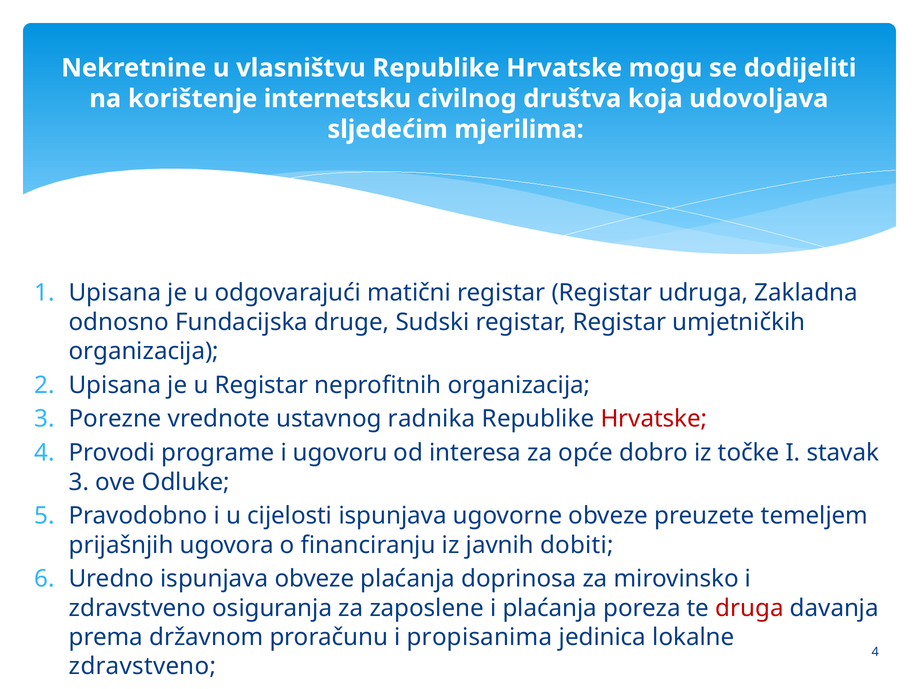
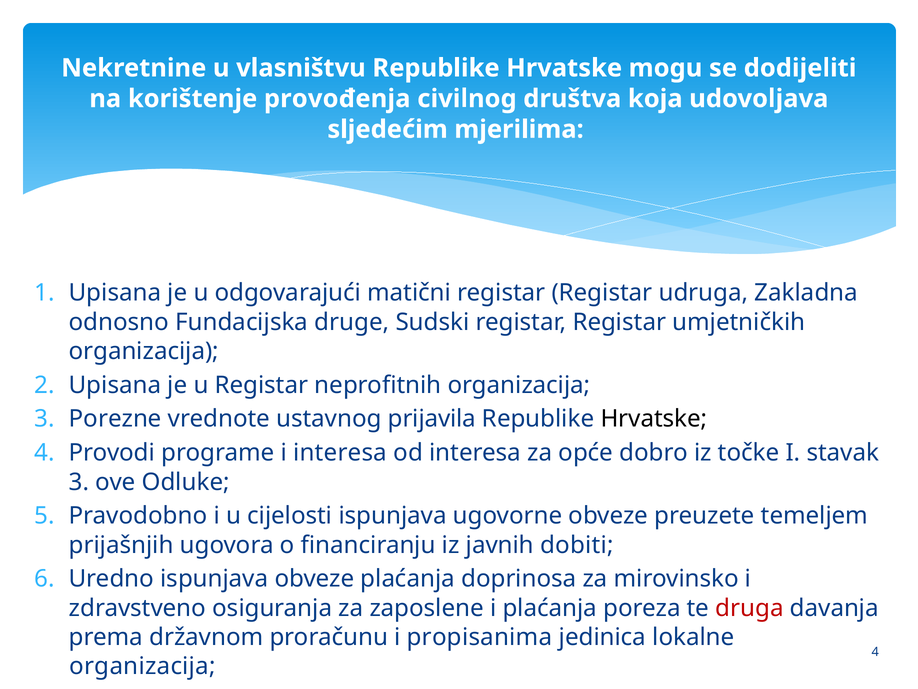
internetsku: internetsku -> provođenja (337, 99)
radnika: radnika -> prijavila (432, 419)
Hrvatske colour: red -> black (654, 419)
i ugovoru: ugovoru -> interesa (340, 453)
zdravstveno: zdravstveno -> organizacija (142, 666)
